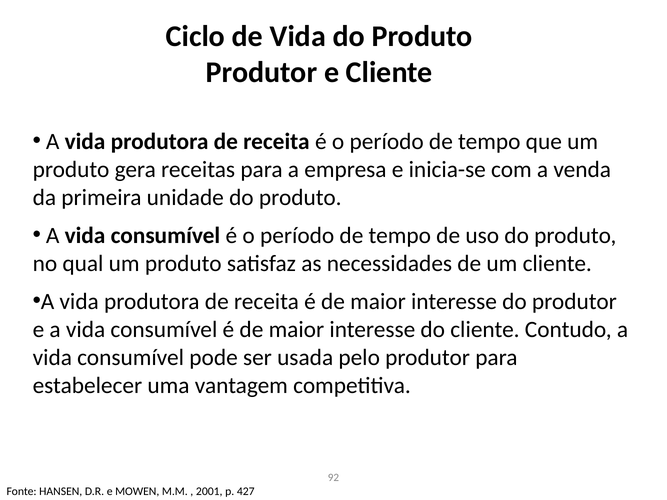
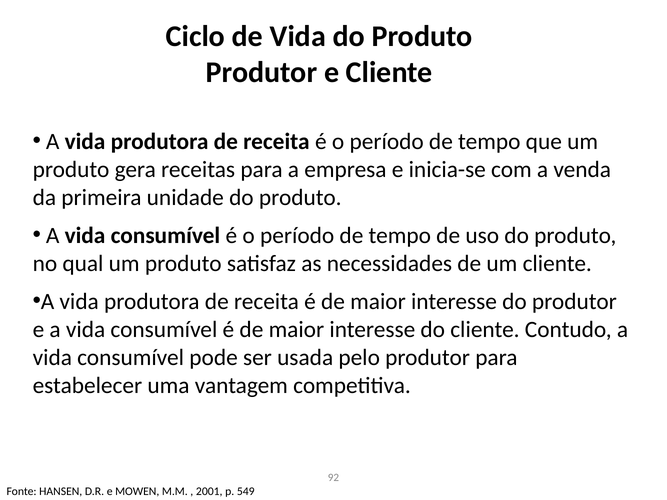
427: 427 -> 549 (246, 492)
